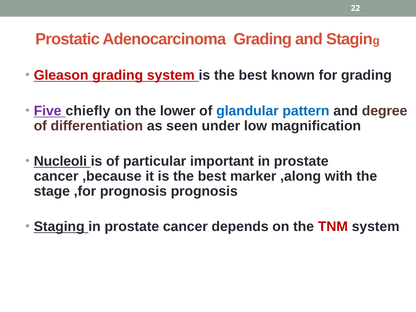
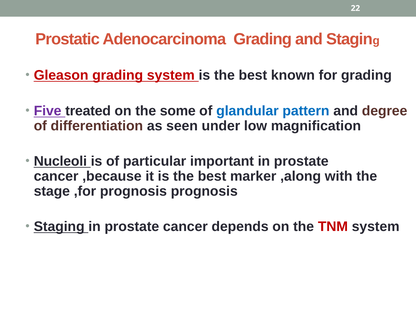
chiefly: chiefly -> treated (88, 111)
lower: lower -> some (178, 111)
